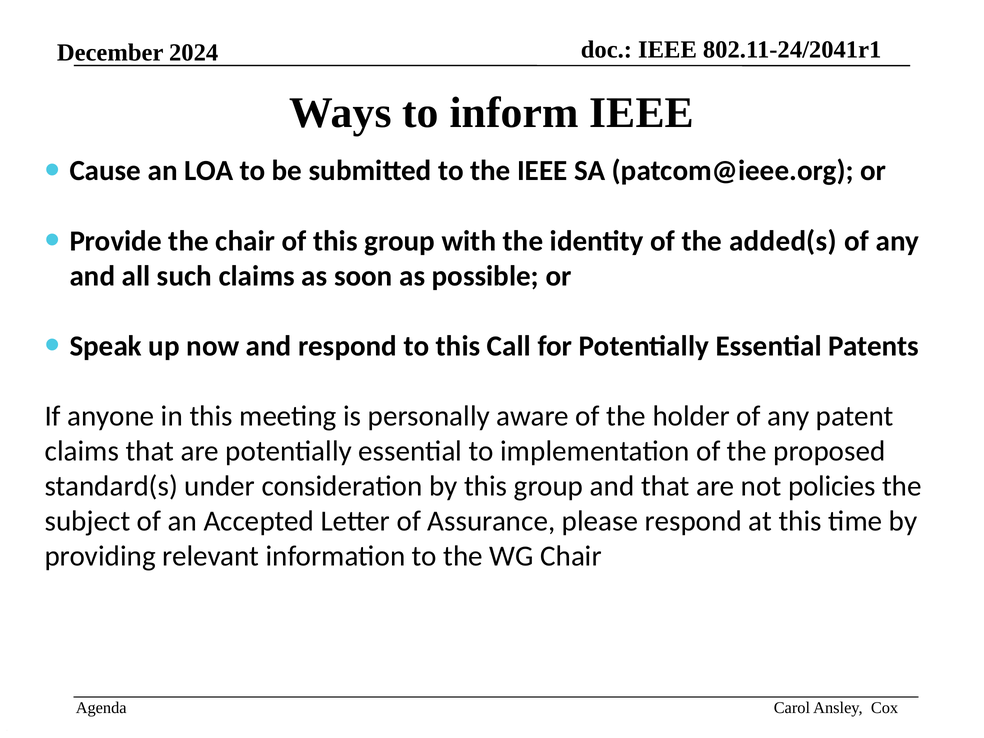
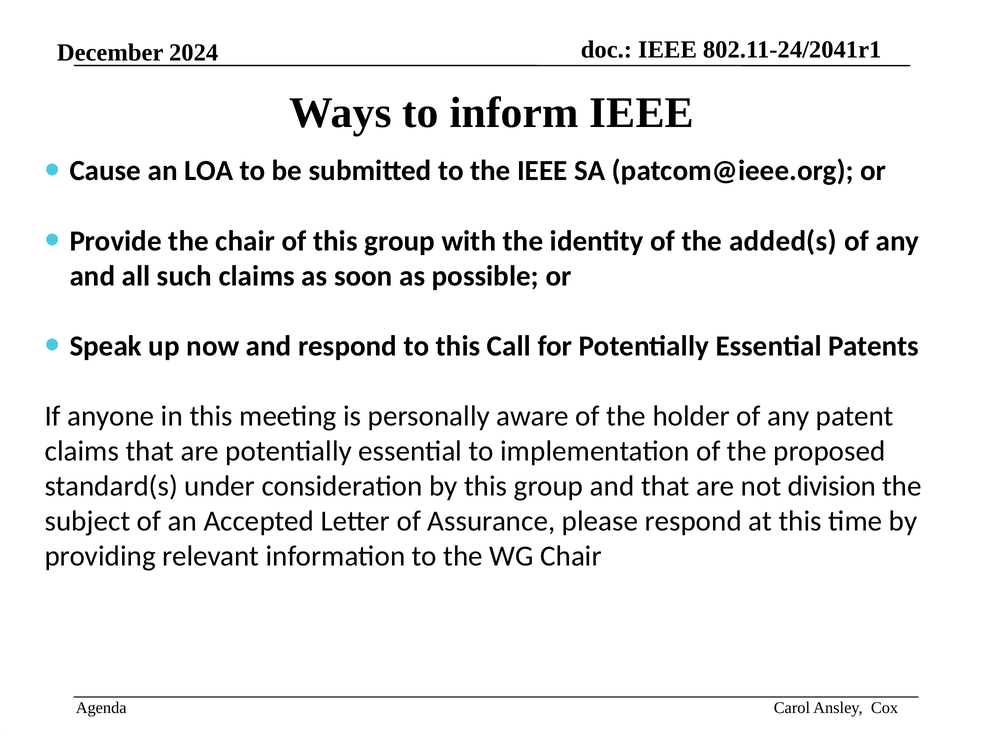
policies: policies -> division (832, 486)
